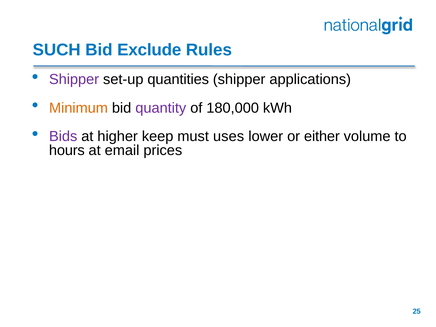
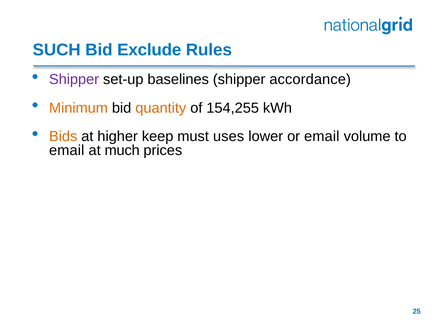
quantities: quantities -> baselines (178, 79)
applications: applications -> accordance (310, 79)
quantity colour: purple -> orange (161, 108)
180,000: 180,000 -> 154,255 (233, 108)
Bids colour: purple -> orange (63, 136)
or either: either -> email (322, 136)
hours: hours -> email (67, 150)
email: email -> much (122, 150)
